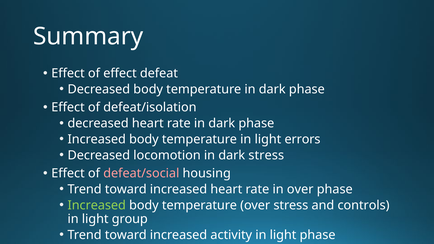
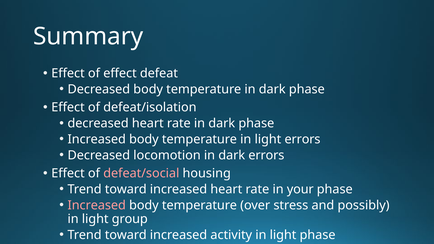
dark stress: stress -> errors (266, 155)
in over: over -> your (300, 189)
Increased colour: light green -> pink (97, 205)
controls: controls -> possibly (364, 205)
